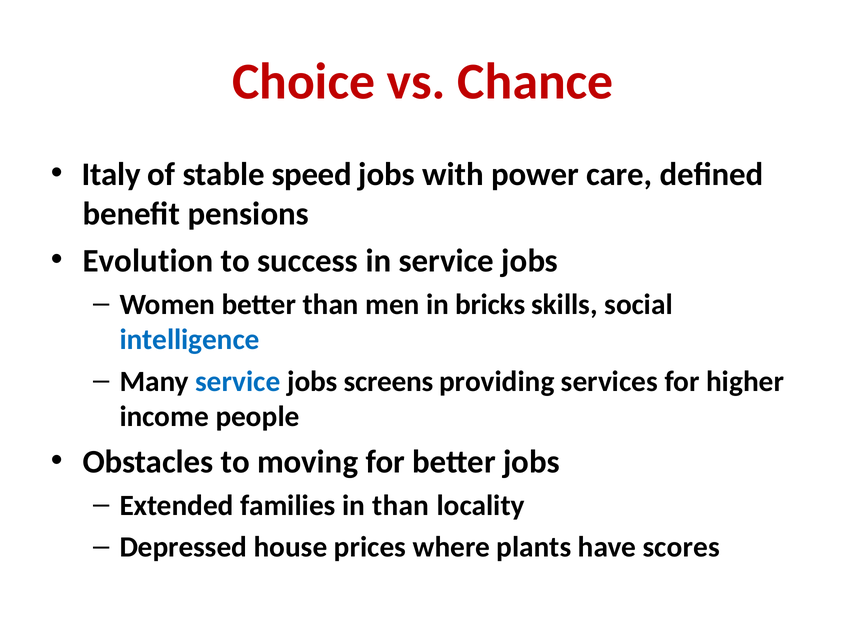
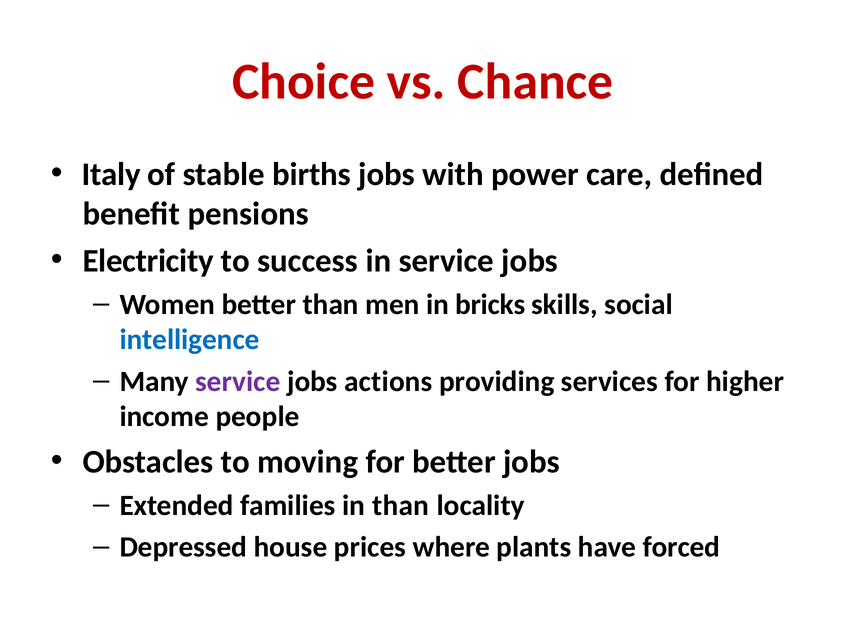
speed: speed -> births (312, 174)
Evolution: Evolution -> Electricity (148, 261)
service colour: blue -> purple (238, 382)
screens: screens -> actions (388, 382)
scores: scores -> forced (681, 548)
